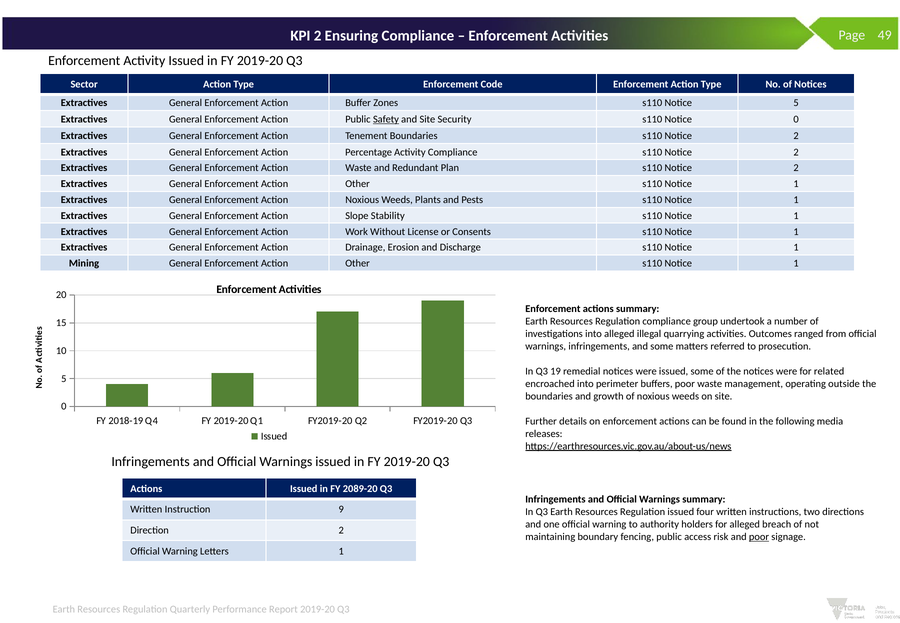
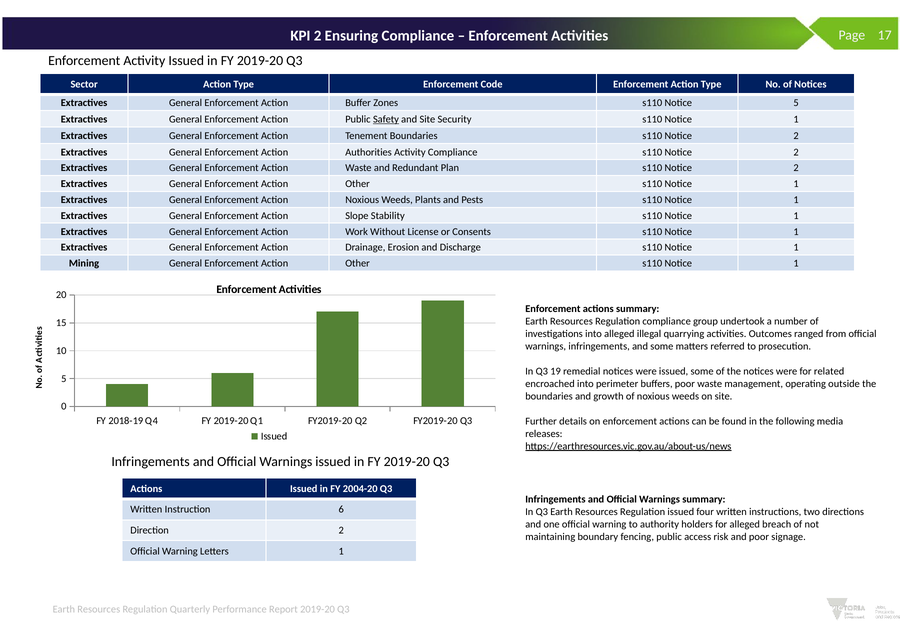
49: 49 -> 17 (885, 35)
Security s110 Notice 0: 0 -> 1 (796, 119)
Percentage: Percentage -> Authorities (369, 152)
2089-20: 2089-20 -> 2004-20 (360, 489)
9: 9 -> 6 (341, 510)
poor underline: present -> none (759, 537)
